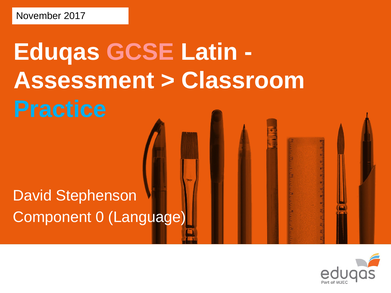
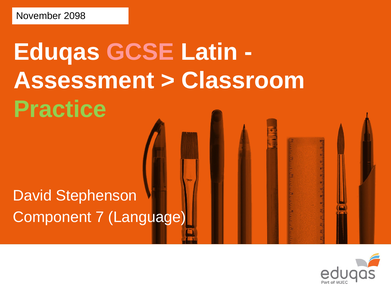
2017: 2017 -> 2098 (75, 16)
Practice colour: light blue -> light green (60, 109)
0: 0 -> 7 (100, 217)
